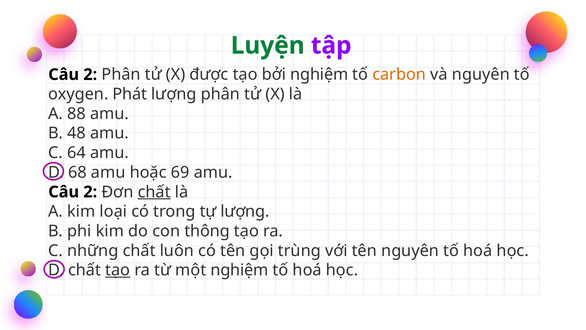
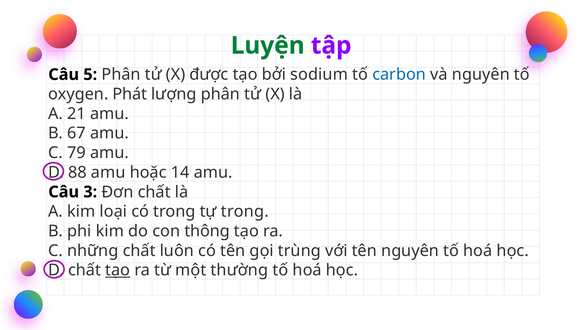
2: 2 -> 5 (90, 74)
bởi nghiệm: nghiệm -> sodium (319, 74)
carbon colour: orange -> blue (399, 74)
88: 88 -> 21 (77, 114)
48: 48 -> 67 (77, 133)
64: 64 -> 79 (76, 153)
68: 68 -> 88 (77, 172)
69: 69 -> 14 (180, 172)
2: 2 -> 3 (90, 192)
chất underline: present -> none (154, 192)
tự lượng: lượng -> trong (245, 211)
một nghiệm: nghiệm -> thường (239, 270)
